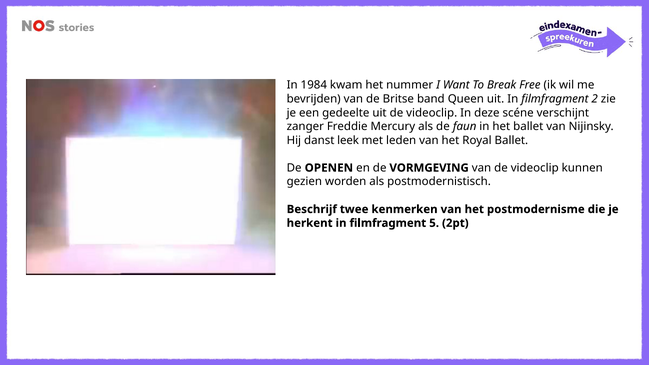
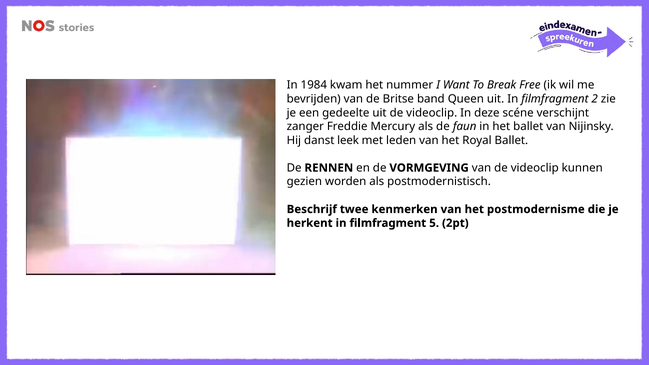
OPENEN: OPENEN -> RENNEN (329, 168)
